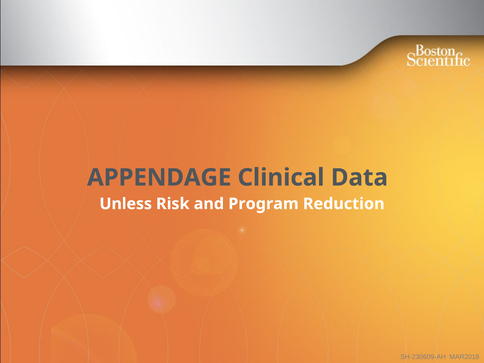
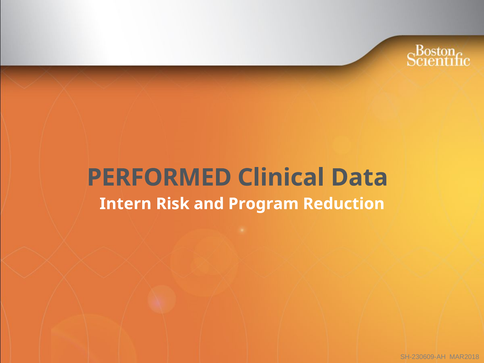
APPENDAGE: APPENDAGE -> PERFORMED (159, 178)
Unless: Unless -> Intern (126, 204)
